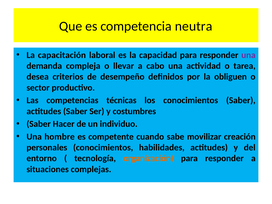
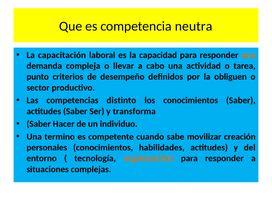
una colour: purple -> orange (248, 55)
desea: desea -> punto (38, 77)
técnicas: técnicas -> distinto (121, 100)
costumbres: costumbres -> transforma (134, 111)
hombre: hombre -> termino (60, 137)
